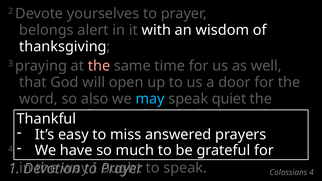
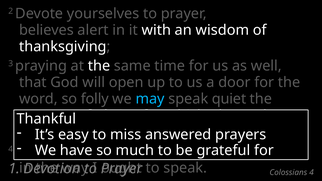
belongs: belongs -> believes (46, 30)
the colour: pink -> white (99, 66)
so also: also -> folly (95, 99)
